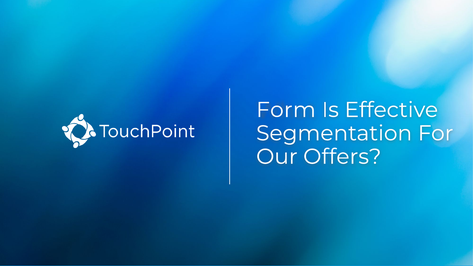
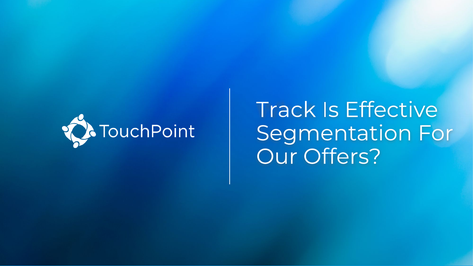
Form: Form -> Track (286, 110)
